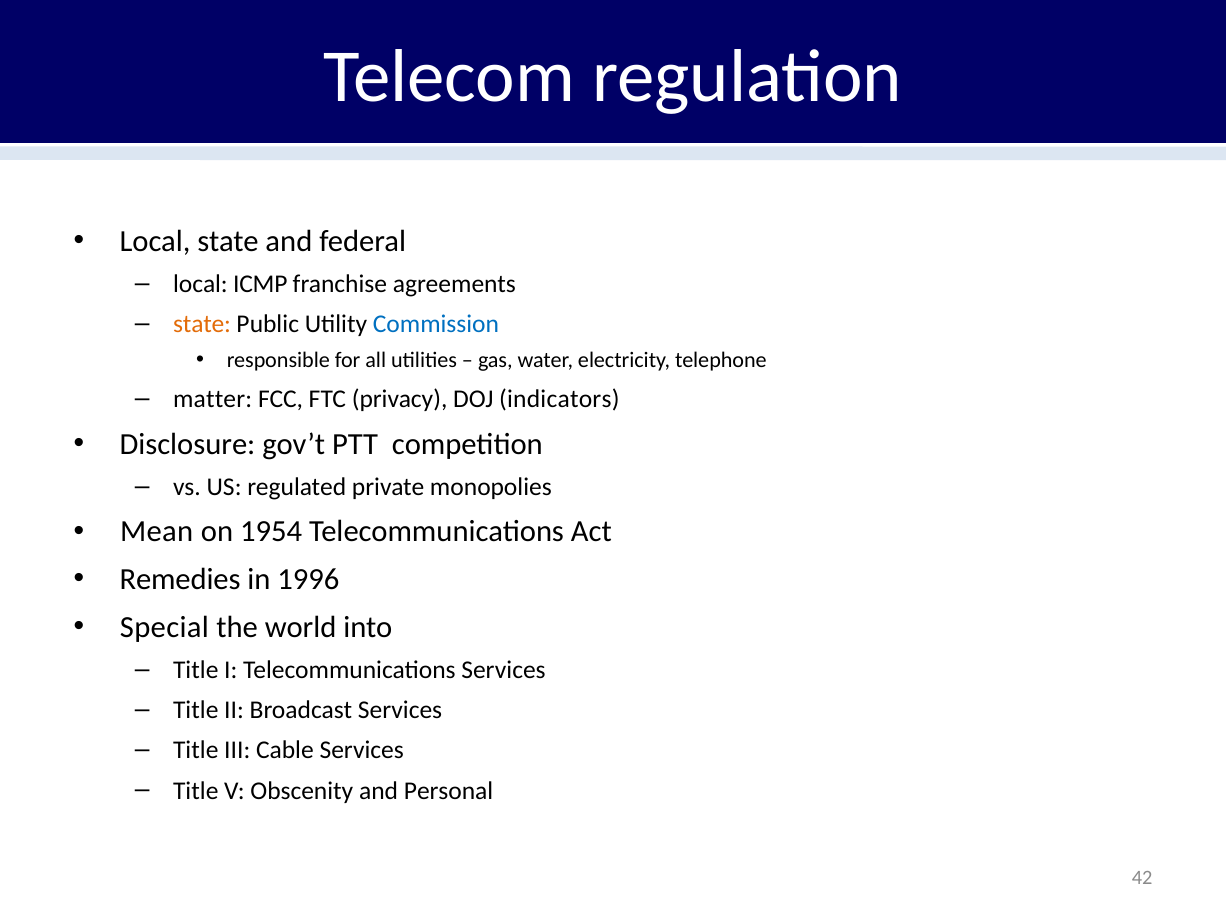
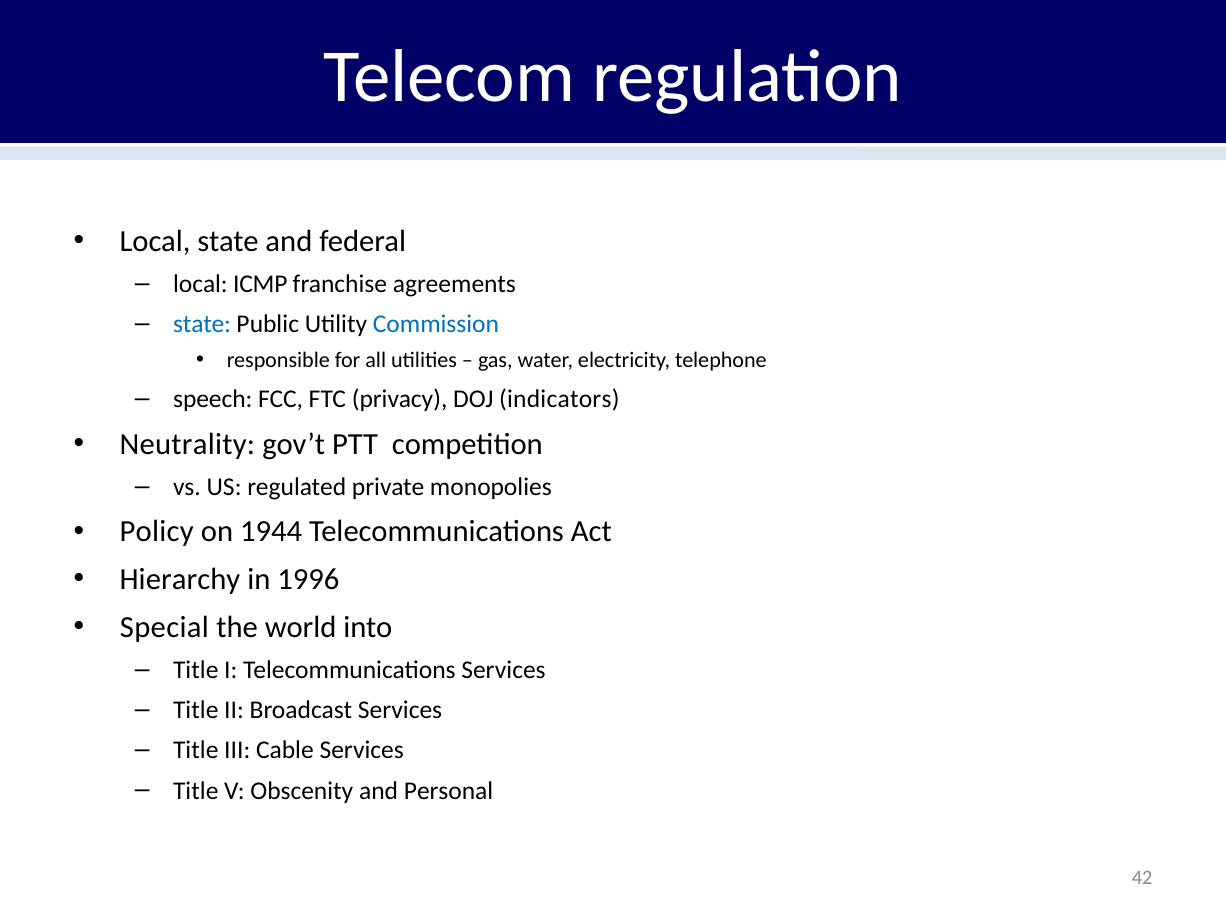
state colour: orange -> blue (202, 324)
matter: matter -> speech (213, 399)
Disclosure: Disclosure -> Neutrality (187, 444)
Mean: Mean -> Policy (157, 532)
1954: 1954 -> 1944 (271, 532)
Remedies: Remedies -> Hierarchy (180, 580)
